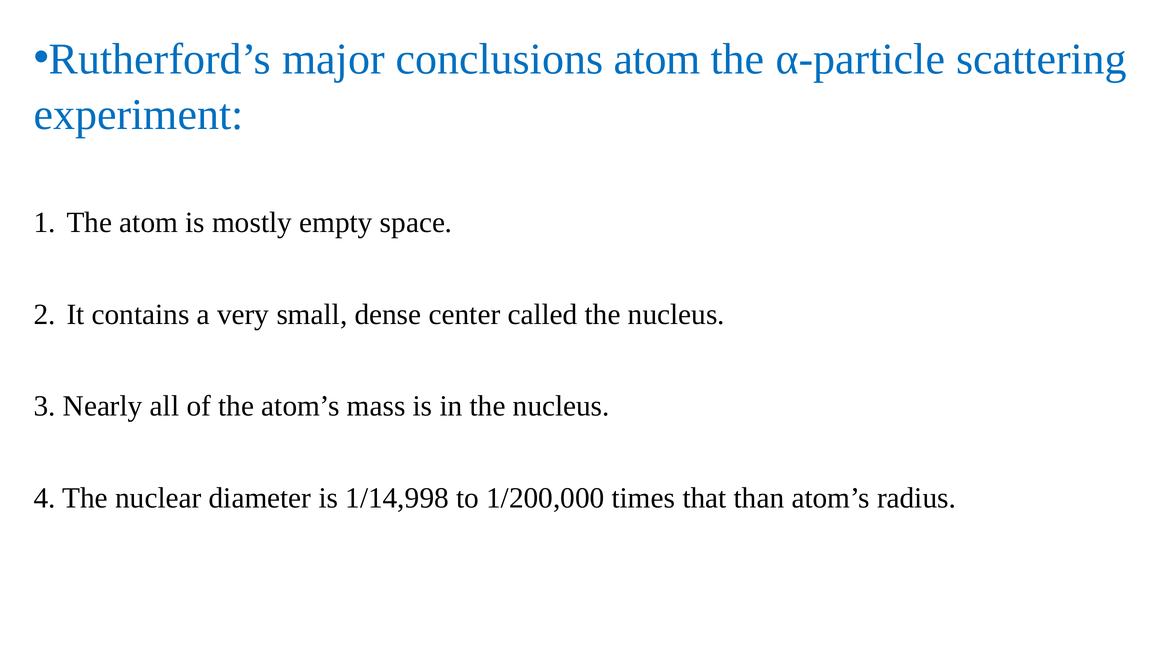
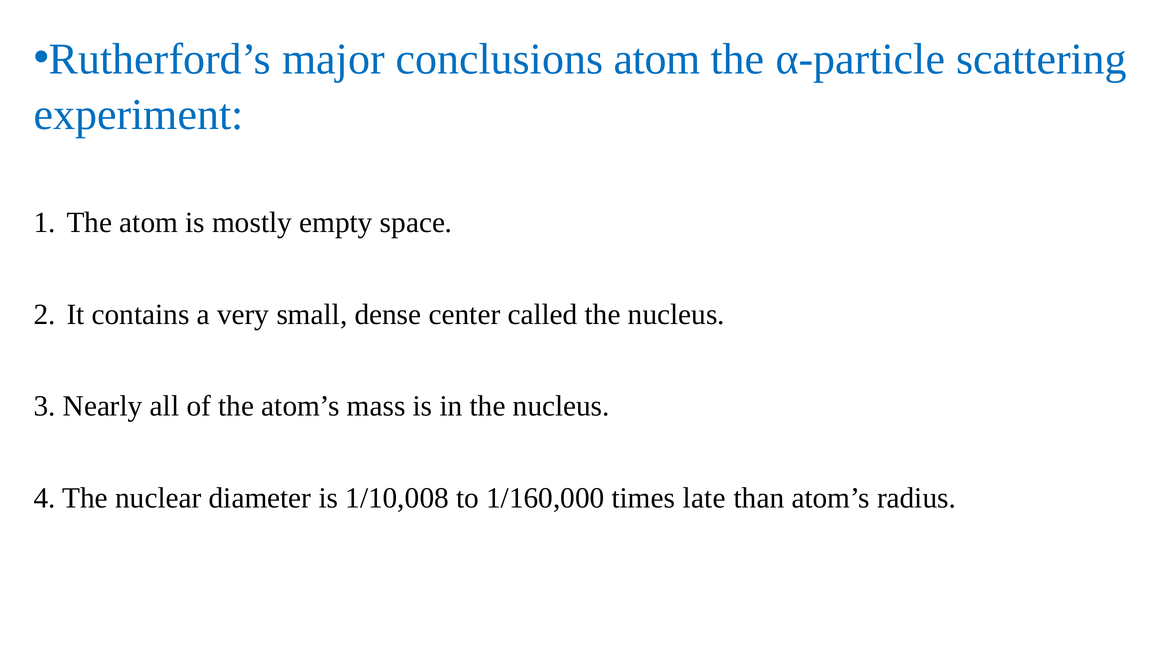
1/14,998: 1/14,998 -> 1/10,008 (397, 498)
1/200,000: 1/200,000 -> 1/160,000 (545, 498)
that: that -> late (704, 498)
